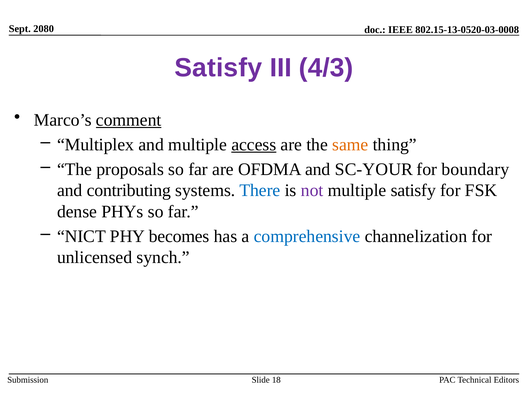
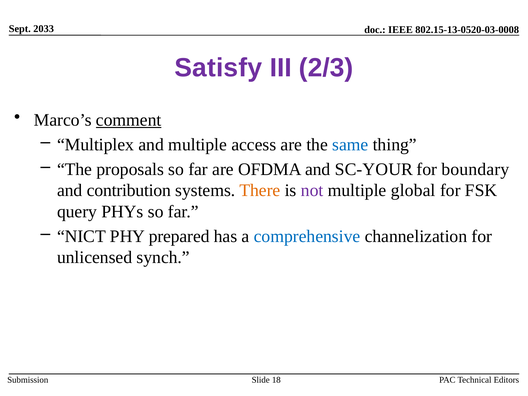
2080: 2080 -> 2033 (44, 29)
4/3: 4/3 -> 2/3 (326, 68)
access underline: present -> none (254, 145)
same colour: orange -> blue (350, 145)
contributing: contributing -> contribution (129, 190)
There colour: blue -> orange (260, 190)
multiple satisfy: satisfy -> global (413, 190)
dense: dense -> query (77, 212)
becomes: becomes -> prepared (179, 236)
